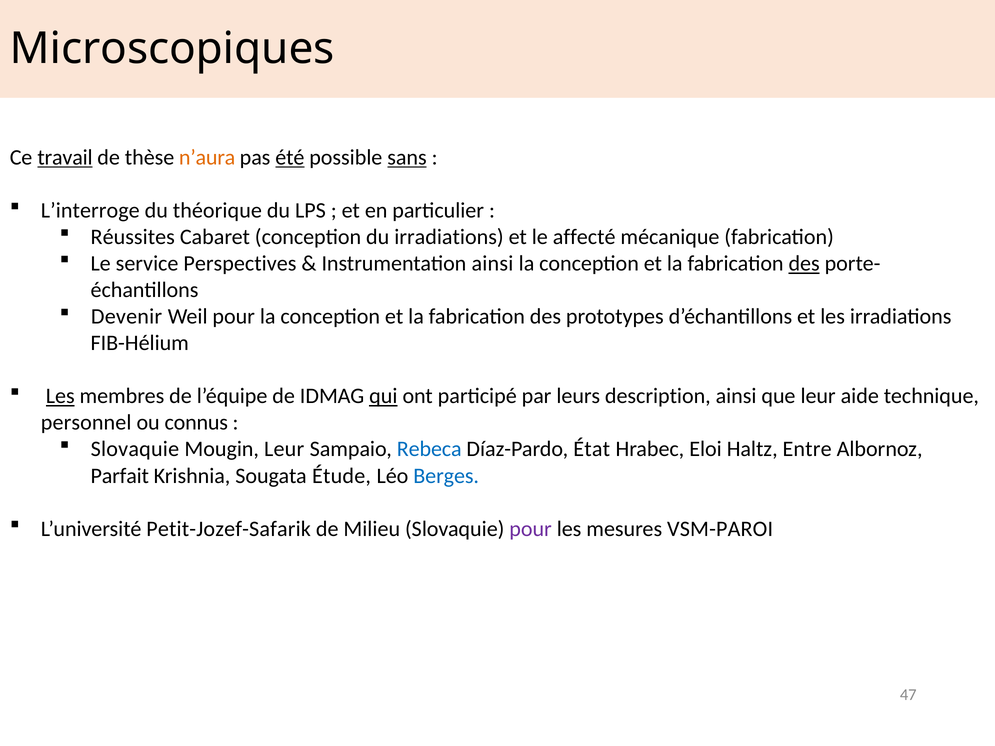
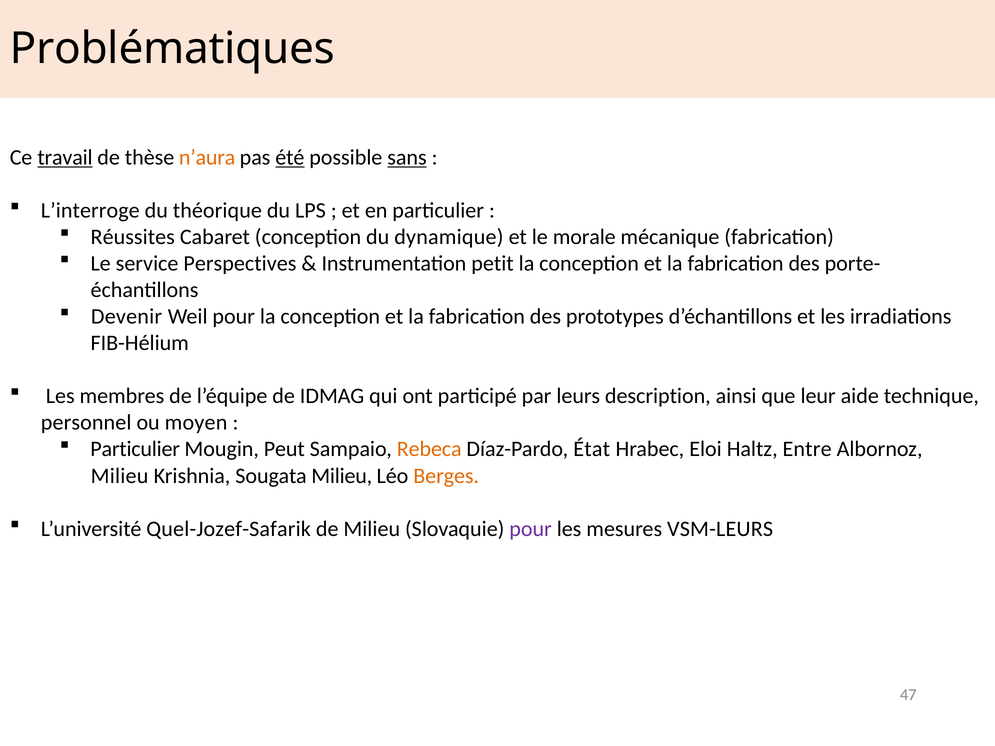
Microscopiques: Microscopiques -> Problématiques (172, 49)
du irradiations: irradiations -> dynamique (449, 237)
affecté: affecté -> morale (584, 237)
Instrumentation ainsi: ainsi -> petit (493, 264)
des underline: present -> none (804, 264)
Les underline: present -> none (60, 396)
qui underline: present -> none (383, 396)
connus: connus -> moyen (196, 423)
Slovaquie: Slovaquie -> Particulier (135, 449)
Mougin Leur: Leur -> Peut (284, 449)
Rebeca colour: blue -> orange (429, 449)
Parfait: Parfait -> Milieu (120, 476)
Sougata Étude: Étude -> Milieu (342, 476)
Berges colour: blue -> orange (446, 476)
Petit-Jozef-Safarik: Petit-Jozef-Safarik -> Quel-Jozef-Safarik (229, 529)
VSM-PAROI: VSM-PAROI -> VSM-LEURS (720, 529)
